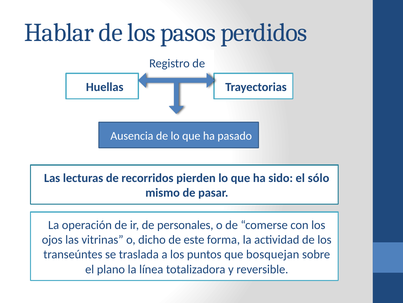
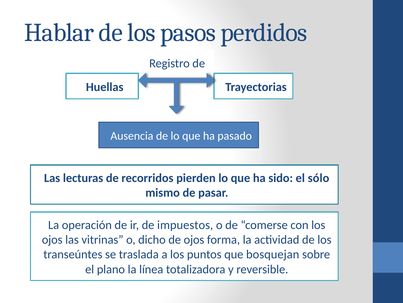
personales: personales -> impuestos (185, 224)
de este: este -> ojos (194, 239)
